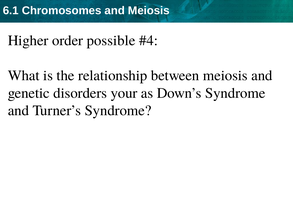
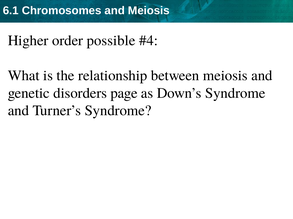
your: your -> page (124, 93)
